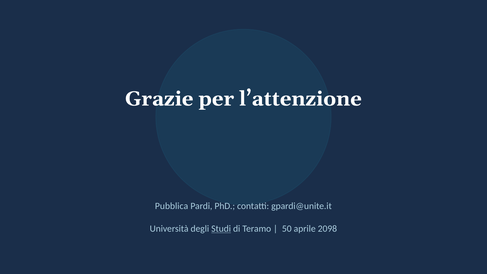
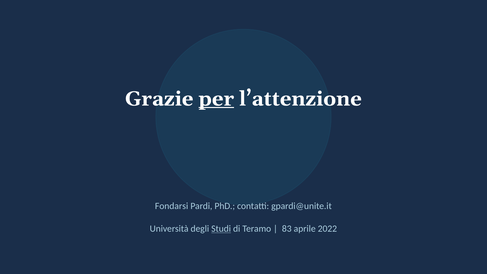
per underline: none -> present (216, 99)
Pubblica: Pubblica -> Fondarsi (172, 206)
50: 50 -> 83 (287, 229)
2098: 2098 -> 2022 (327, 229)
